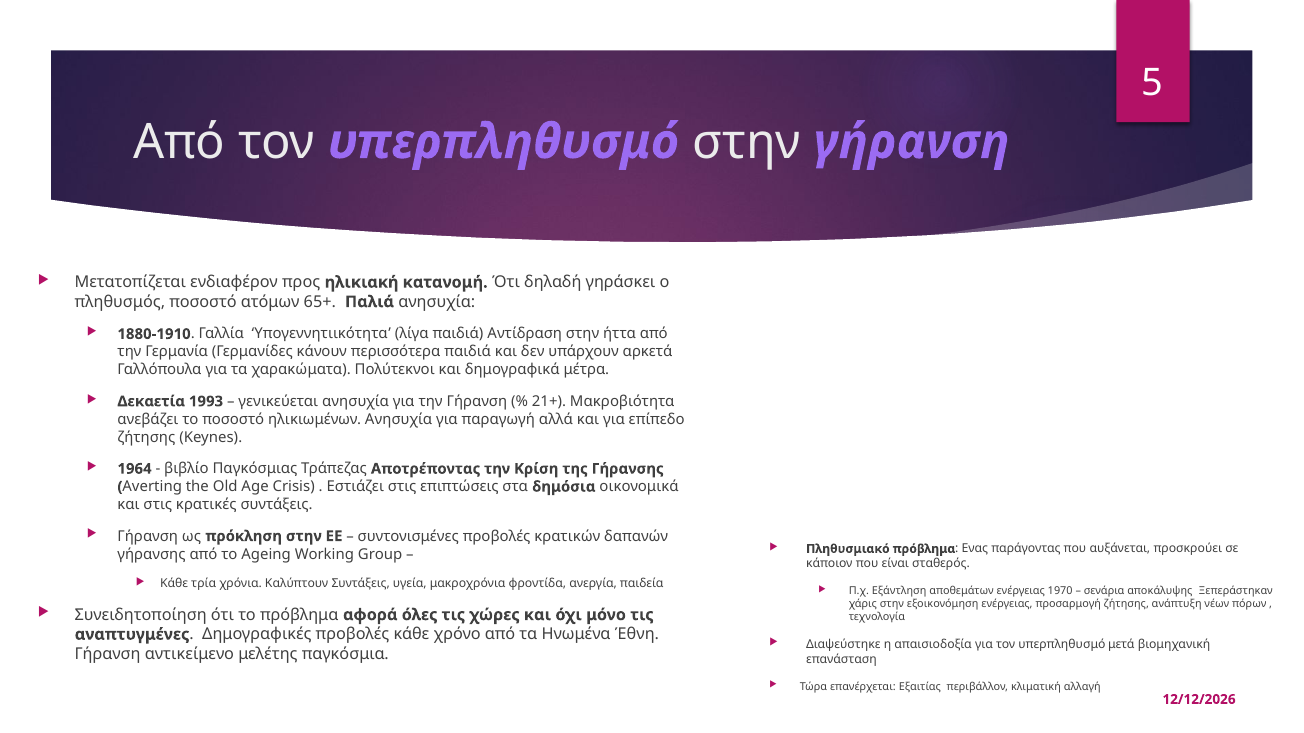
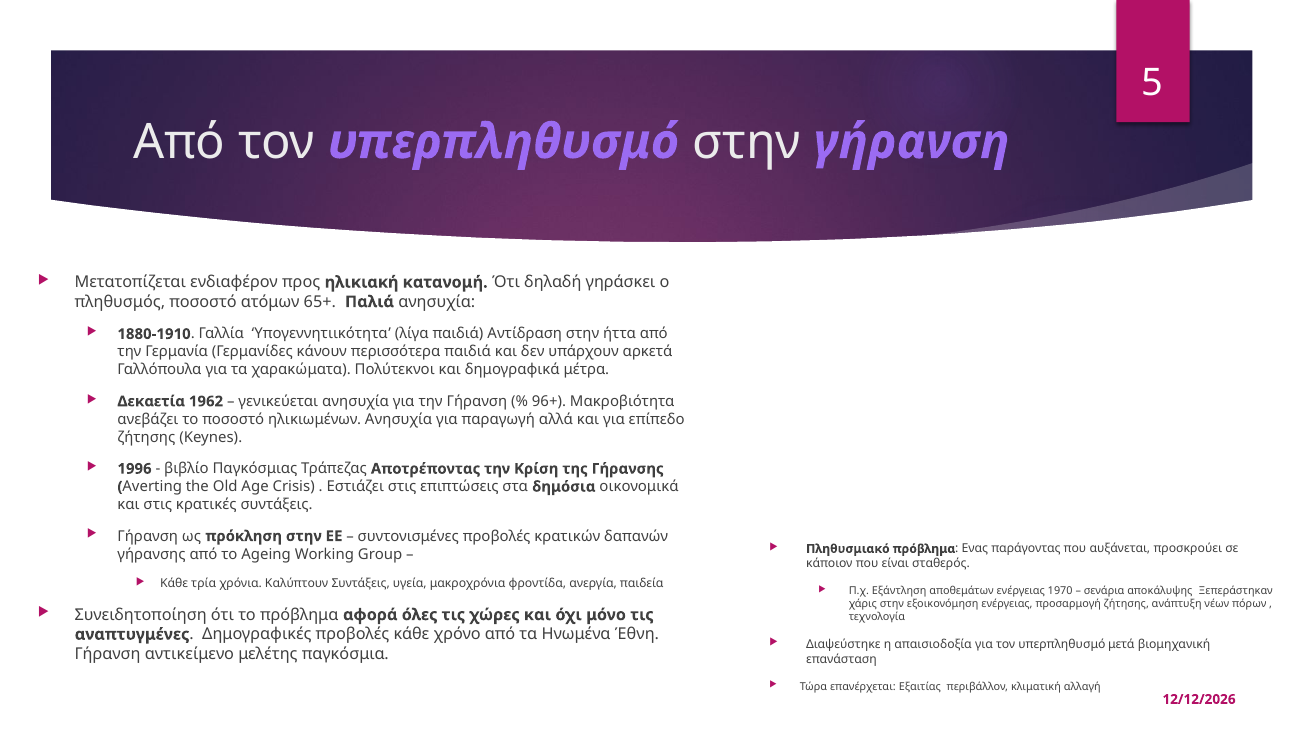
1993: 1993 -> 1962 (206, 402)
21+: 21+ -> 96+ (549, 402)
1964: 1964 -> 1996 (135, 469)
